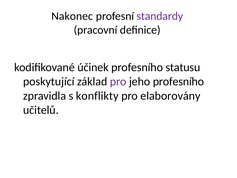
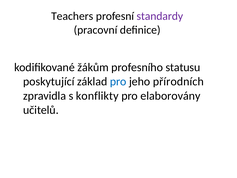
Nakonec: Nakonec -> Teachers (72, 16)
účinek: účinek -> žákům (93, 67)
pro colour: purple -> blue (118, 81)
jeho profesního: profesního -> přírodních (178, 81)
